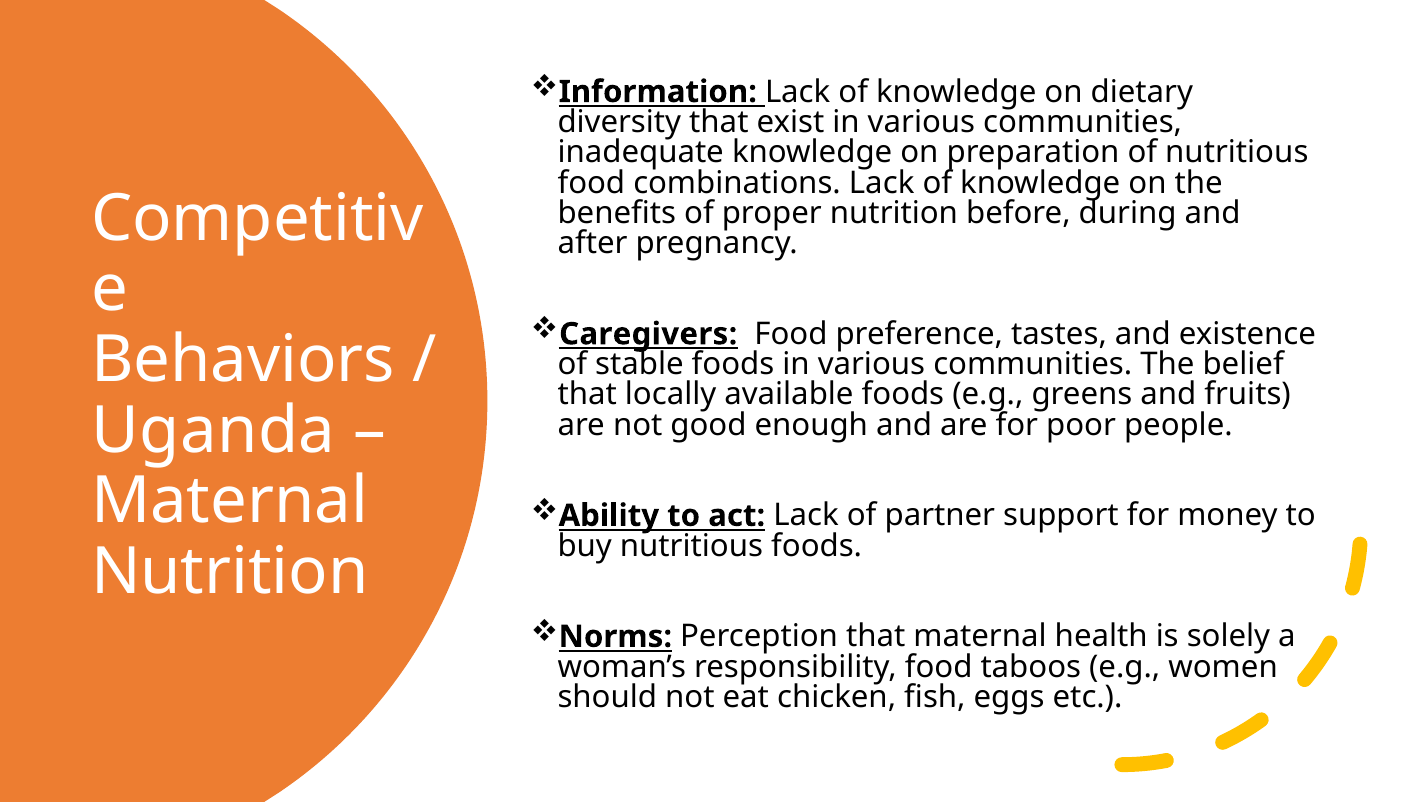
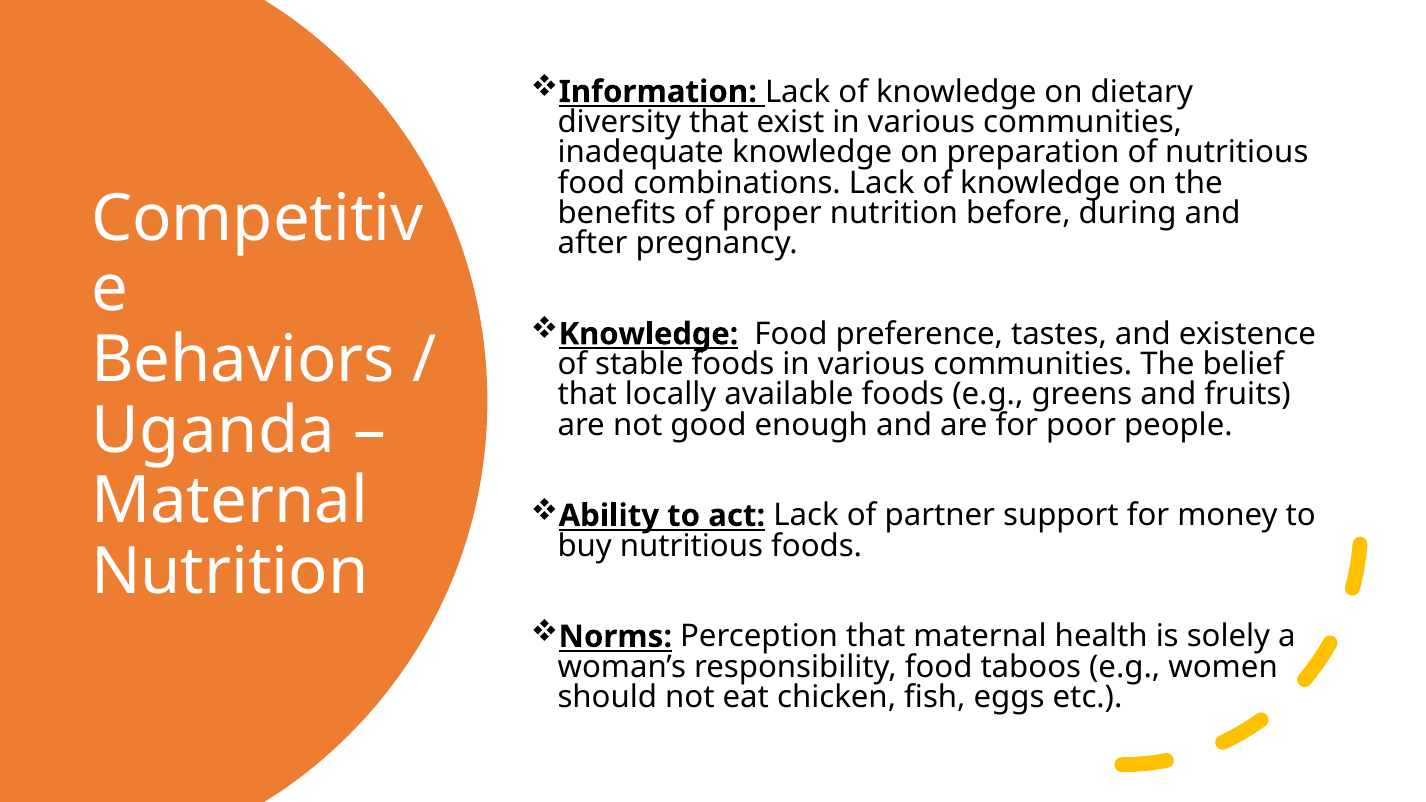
Caregivers: Caregivers -> Knowledge (648, 334)
